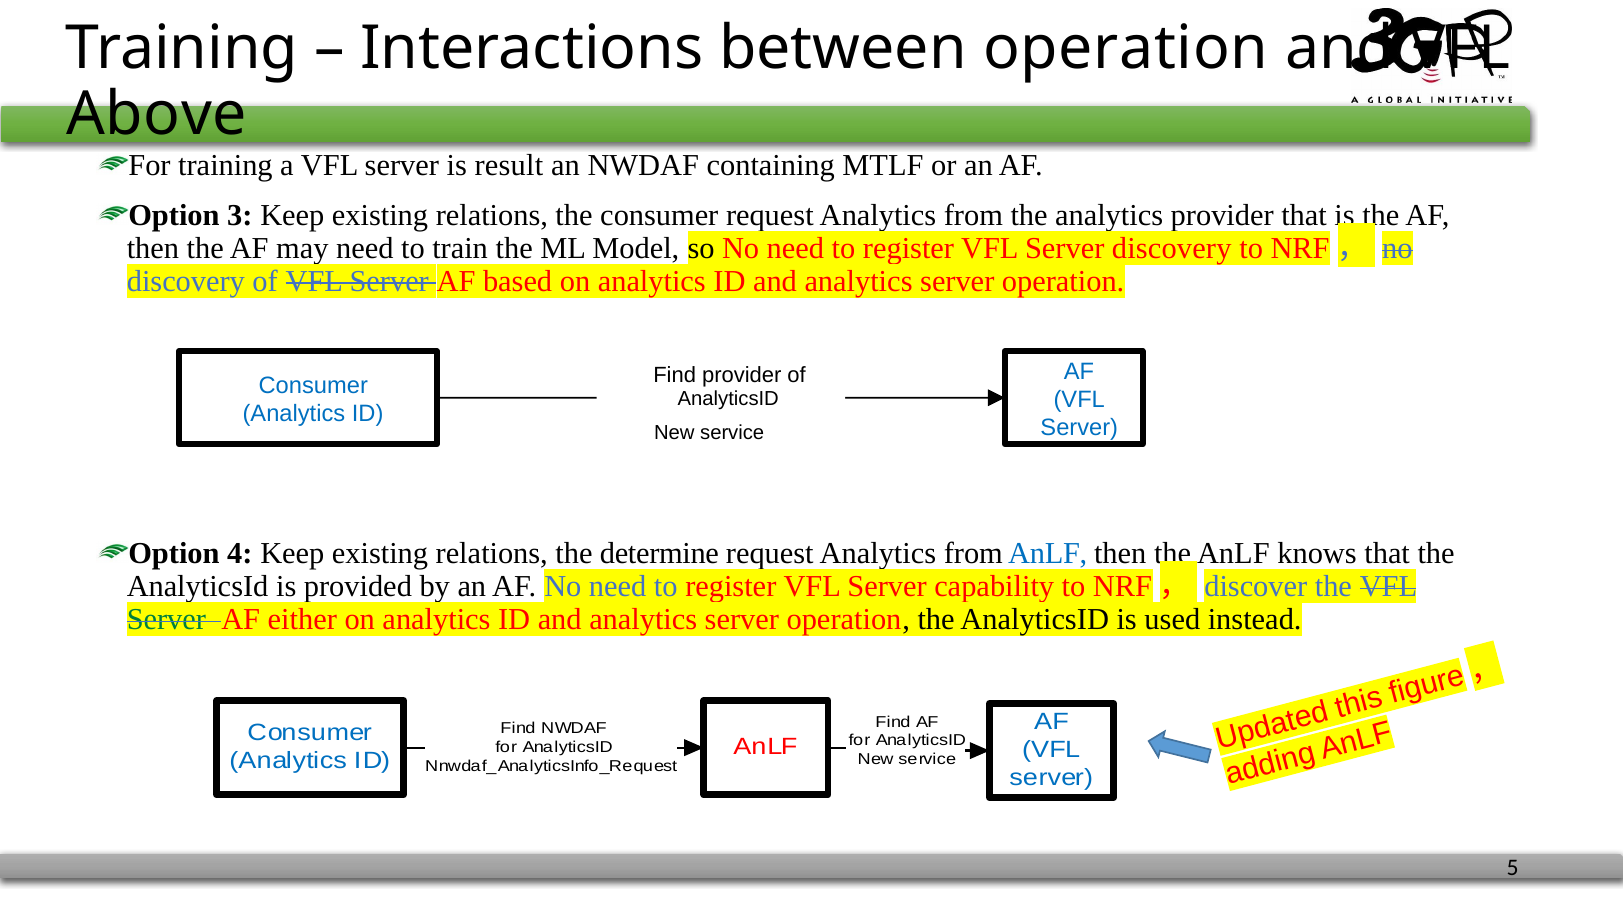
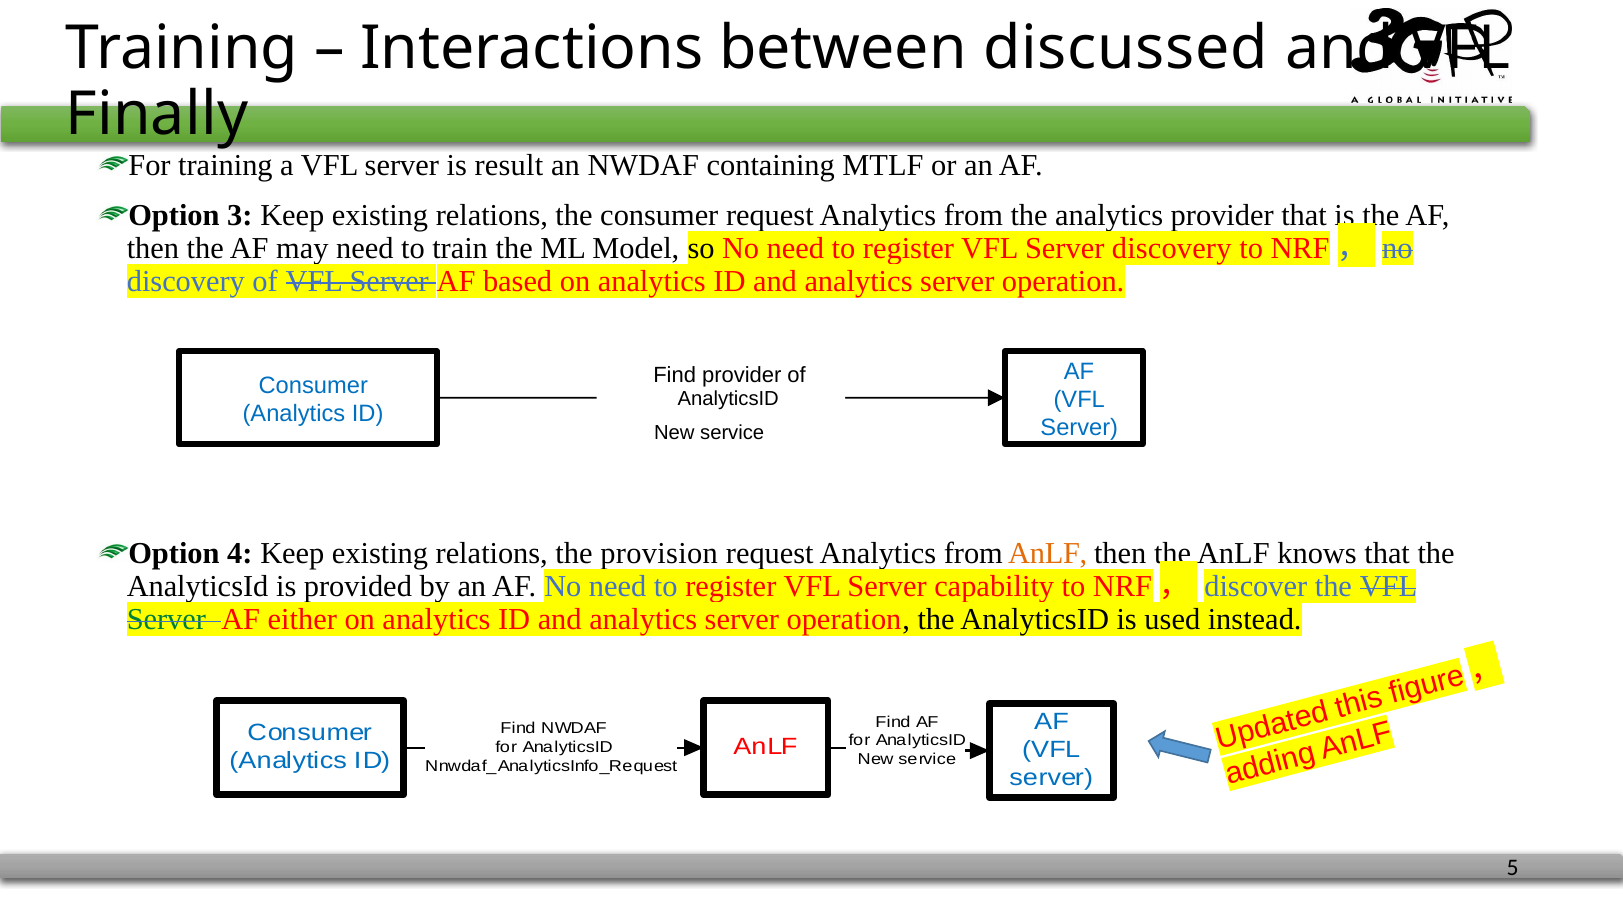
between operation: operation -> discussed (1126, 49)
Above: Above -> Finally (157, 114)
determine: determine -> provision (659, 554)
AnLF colour: blue -> orange (1048, 554)
